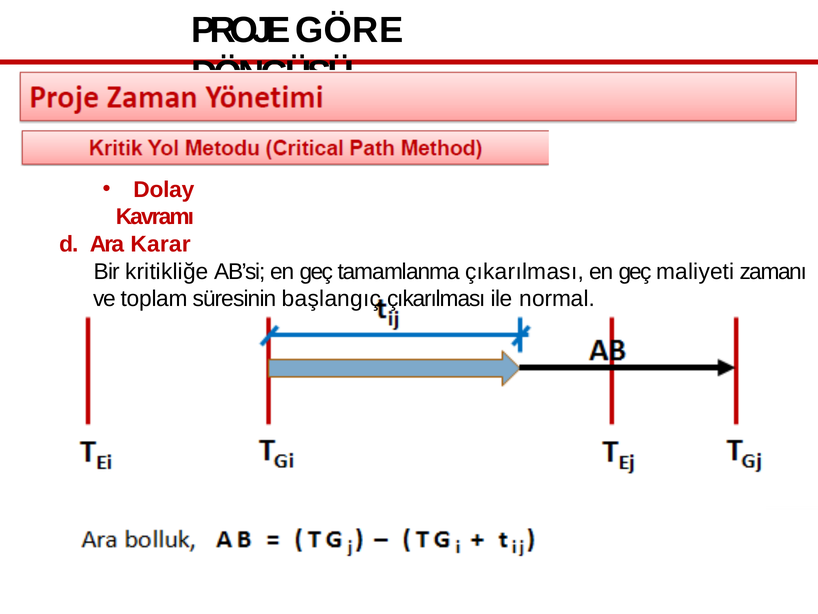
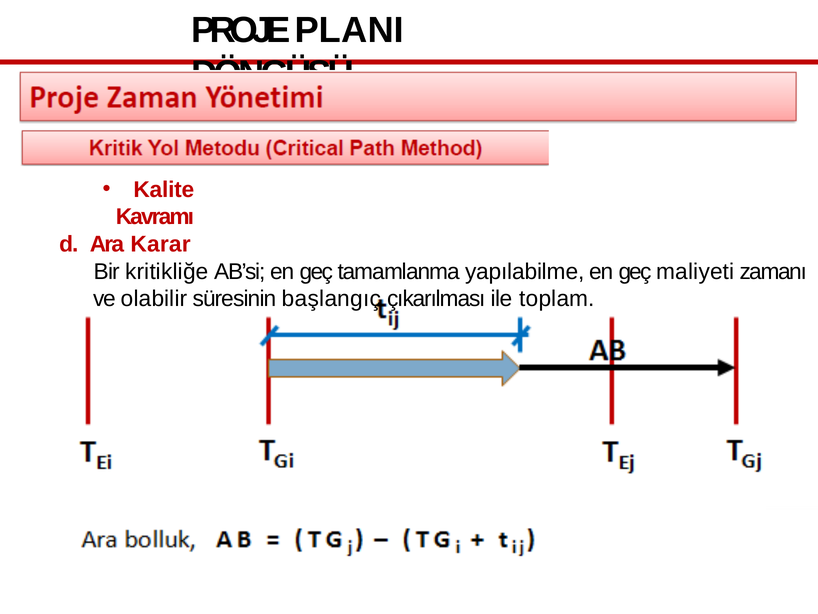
GÖRE: GÖRE -> PLANI (349, 30)
Dolay: Dolay -> Kalite (164, 189)
tamamlanma çıkarılması: çıkarılması -> yapılabilme (525, 271)
toplam: toplam -> olabilir (154, 299)
normal: normal -> toplam (557, 299)
